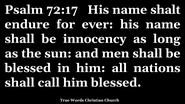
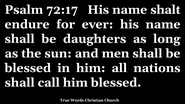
innocency: innocency -> daughters (95, 39)
